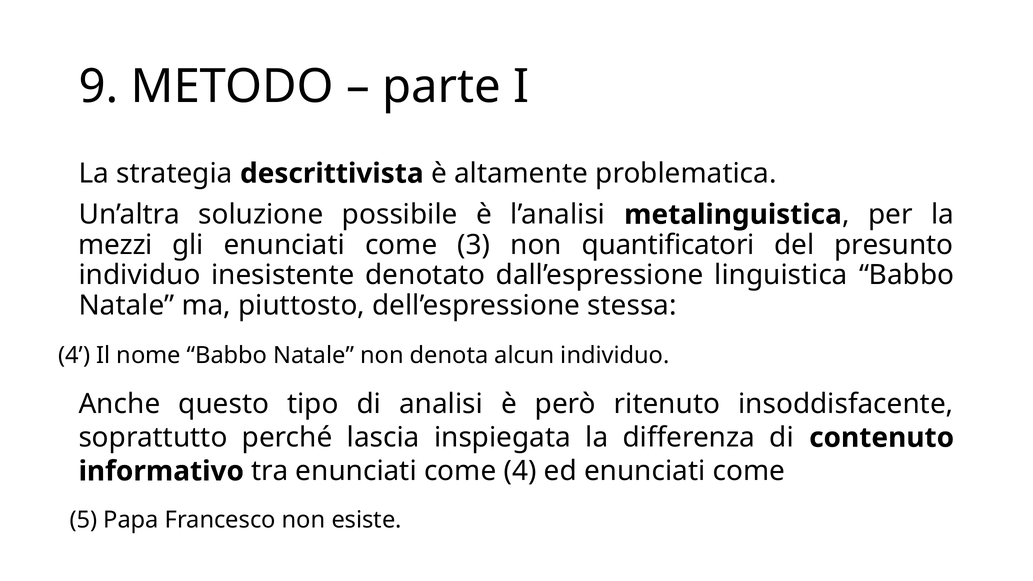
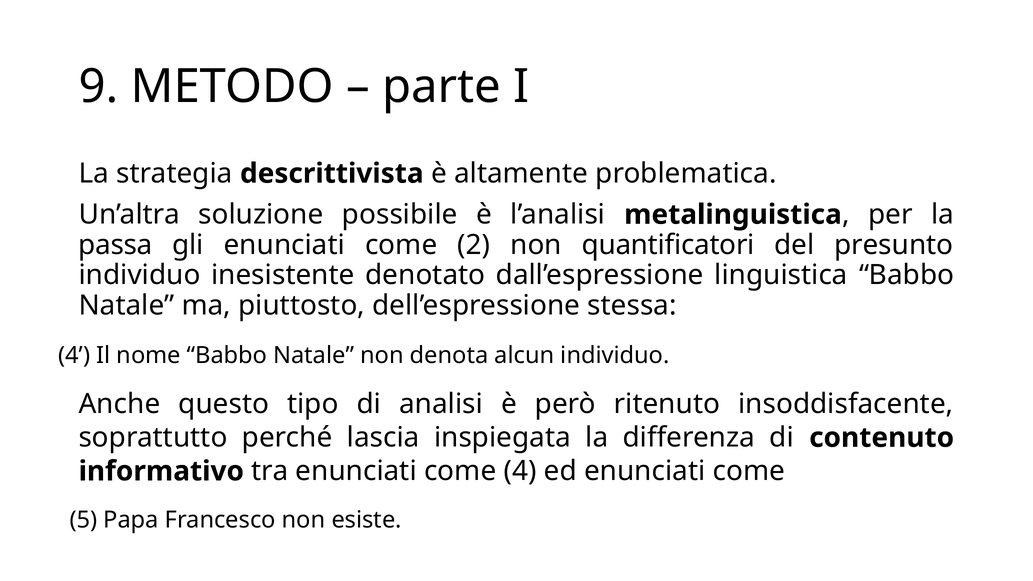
mezzi: mezzi -> passa (115, 245)
3: 3 -> 2 (474, 245)
